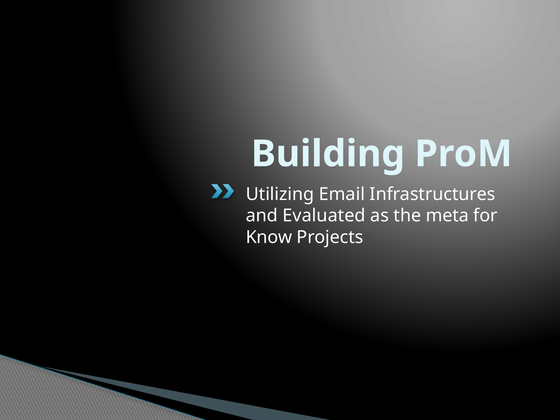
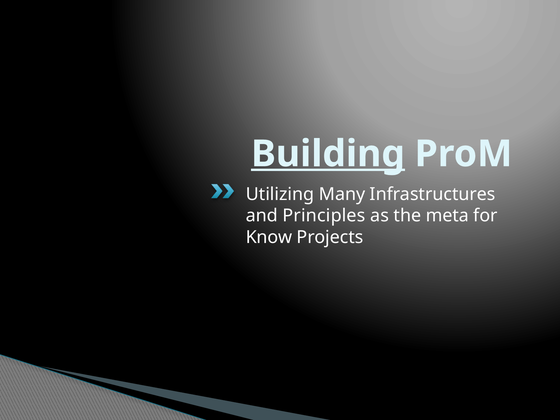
Building underline: none -> present (328, 154)
Email: Email -> Many (342, 194)
Evaluated: Evaluated -> Principles (324, 216)
